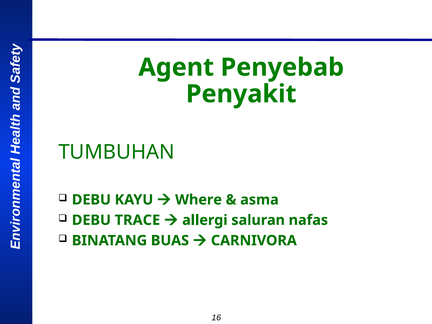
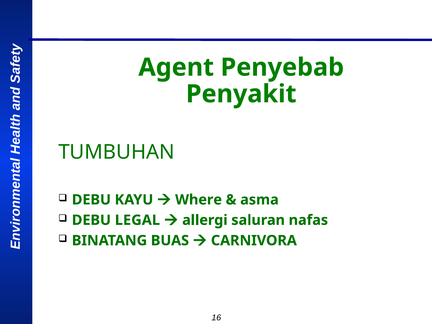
TRACE: TRACE -> LEGAL (137, 220)
